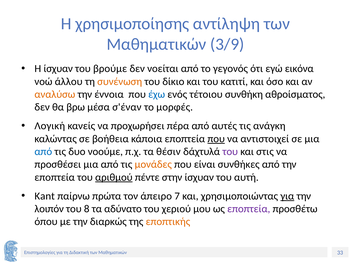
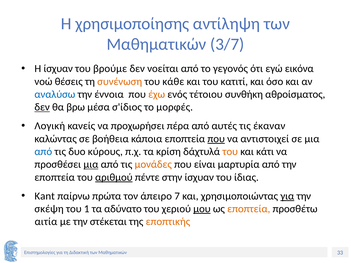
3/9: 3/9 -> 3/7 (227, 44)
άλλου: άλλου -> θέσεις (69, 82)
δίκιο: δίκιο -> κάθε (173, 82)
αναλύσω colour: orange -> blue (55, 94)
έχω colour: blue -> orange (157, 94)
δεν underline: none -> present (42, 107)
σ'έναν: σ'έναν -> σ'ίδιος (127, 107)
ανάγκη: ανάγκη -> έκαναν (269, 126)
νοούμε: νοούμε -> κύρους (105, 152)
θέσιν: θέσιν -> κρίση (168, 152)
του colour: purple -> orange (230, 152)
στις: στις -> κάτι (265, 152)
μια underline: none -> present (91, 165)
συνθήκες: συνθήκες -> μαρτυρία (239, 165)
αυτή: αυτή -> ίδιας (246, 177)
λοιπόν: λοιπόν -> σκέψη (49, 209)
8: 8 -> 1 (87, 209)
μου underline: none -> present (202, 209)
εποπτεία colour: purple -> orange (249, 209)
όπου: όπου -> αιτία (46, 222)
διαρκώς: διαρκώς -> στέκεται (108, 222)
